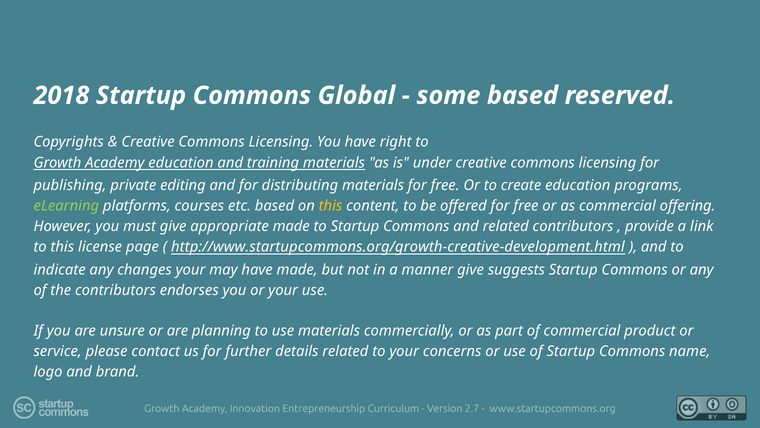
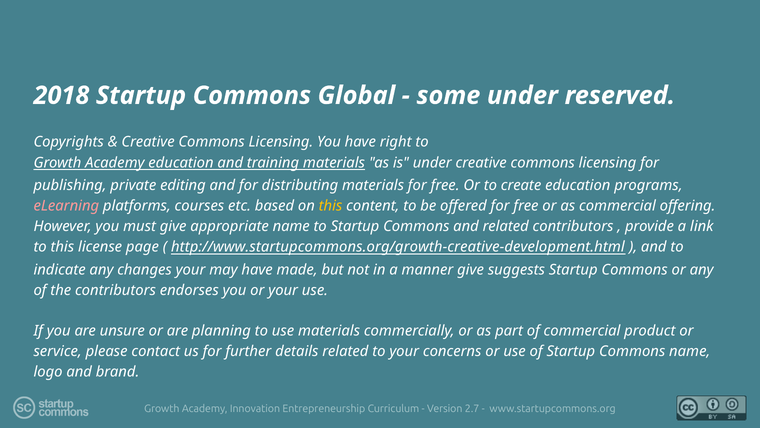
some based: based -> under (522, 95)
eLearning colour: light green -> pink (66, 206)
appropriate made: made -> name (291, 226)
